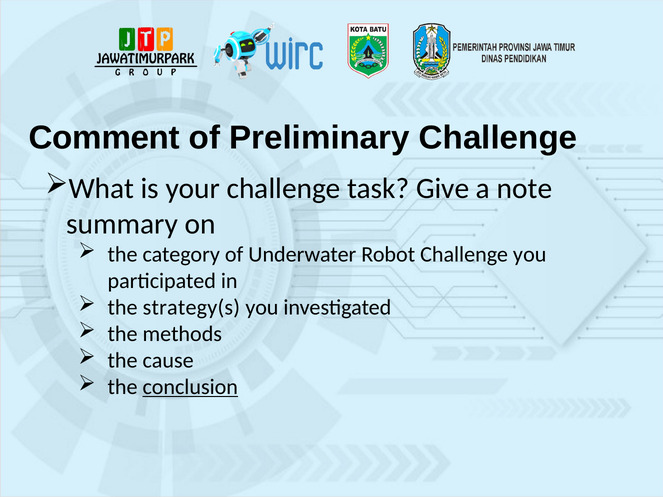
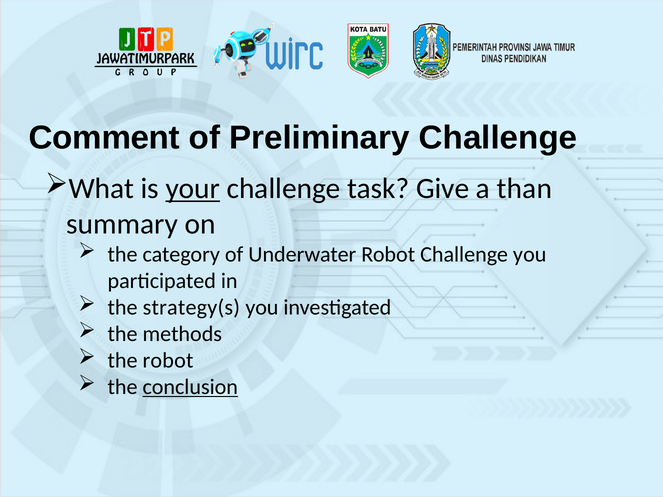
your underline: none -> present (193, 189)
note: note -> than (524, 189)
the cause: cause -> robot (168, 361)
